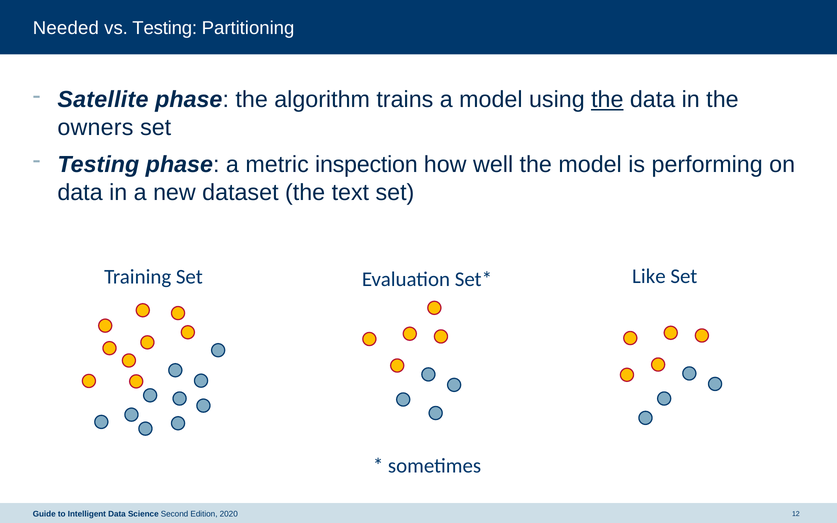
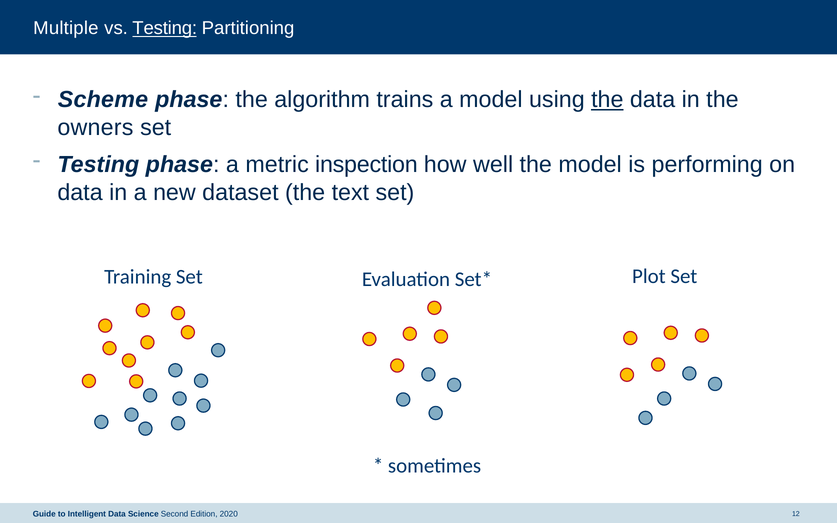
Needed: Needed -> Multiple (66, 28)
Testing underline: none -> present (165, 28)
Satellite: Satellite -> Scheme (103, 100)
Like: Like -> Plot (649, 276)
